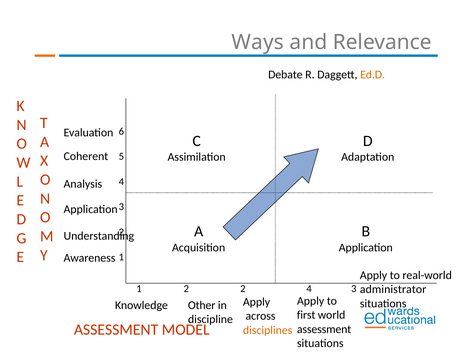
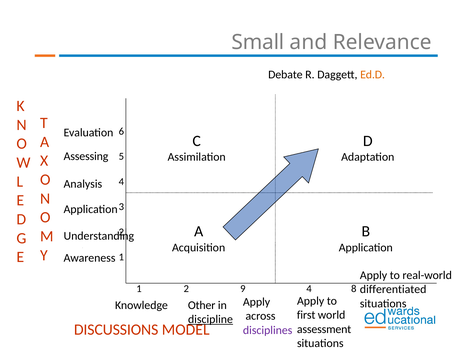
Ways: Ways -> Small (258, 42)
Coherent: Coherent -> Assessing (86, 156)
2 2: 2 -> 9 (243, 289)
3: 3 -> 8 (354, 289)
administrator: administrator -> differentiated (393, 289)
discipline underline: none -> present (210, 319)
ASSESSMENT: ASSESSMENT -> DISCUSSIONS (116, 330)
disciplines colour: orange -> purple (268, 330)
